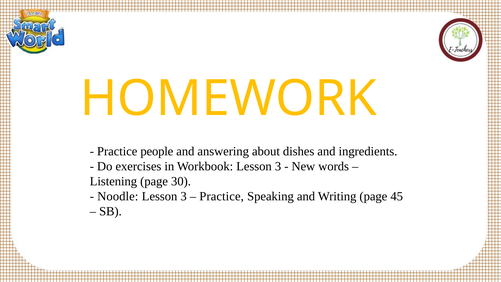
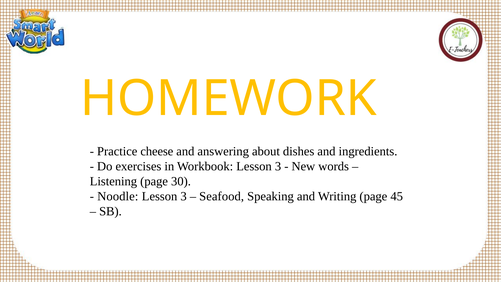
people: people -> cheese (157, 151)
Practice: Practice -> Seafood (222, 196)
